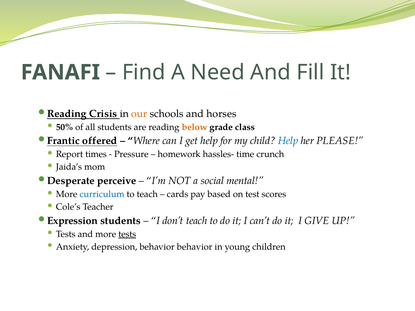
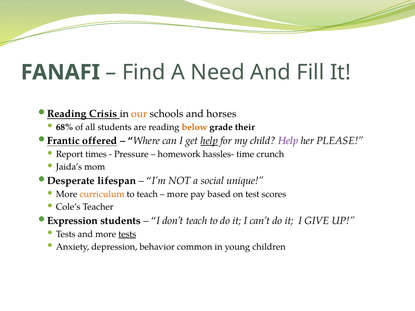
50%: 50% -> 68% (65, 127)
class: class -> their (245, 127)
help underline: none -> present (209, 141)
Help colour: blue -> purple (288, 141)
perceive: perceive -> lifespan (117, 181)
mental: mental -> unique (245, 181)
curriculum colour: blue -> orange (102, 194)
cards: cards -> more (178, 194)
behavior behavior: behavior -> common (195, 247)
